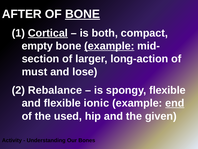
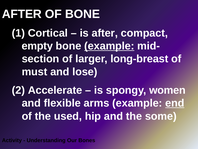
BONE underline: present -> none (83, 14)
Cortical underline: present -> none (48, 33)
is both: both -> after (105, 33)
long-action: long-action -> long-breast (139, 59)
Rebalance: Rebalance -> Accelerate (55, 90)
spongy flexible: flexible -> women (167, 90)
ionic: ionic -> arms (96, 103)
given: given -> some (161, 116)
